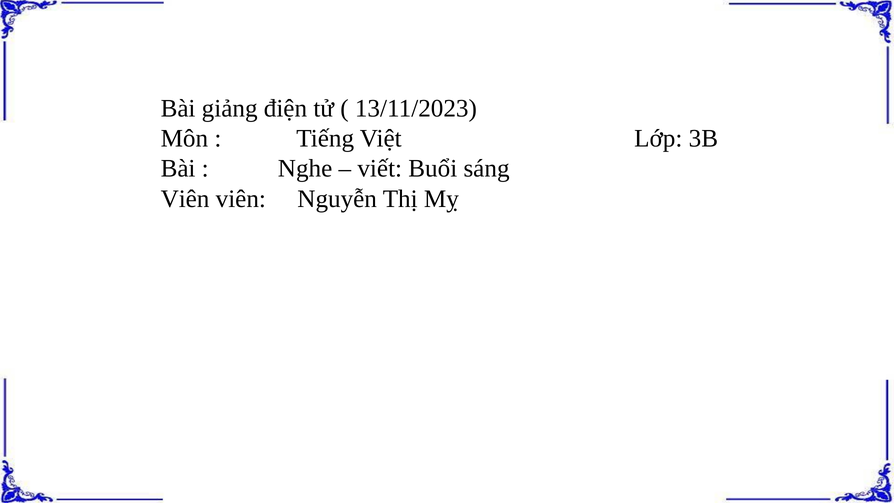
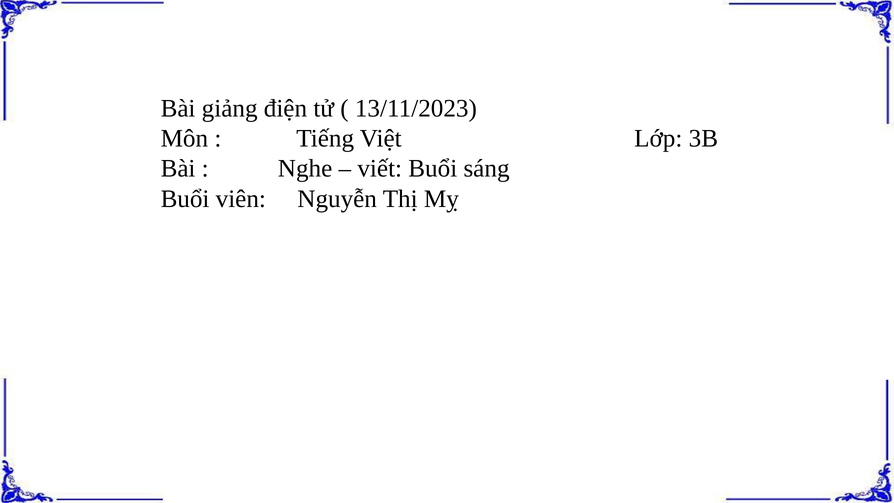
Viên: Viên -> Buổi (185, 199)
